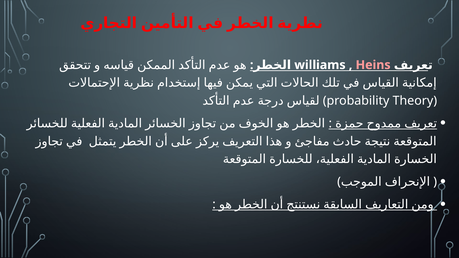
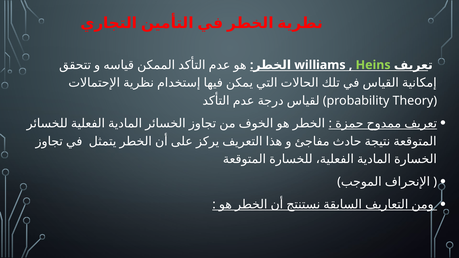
Heins colour: pink -> light green (373, 65)
